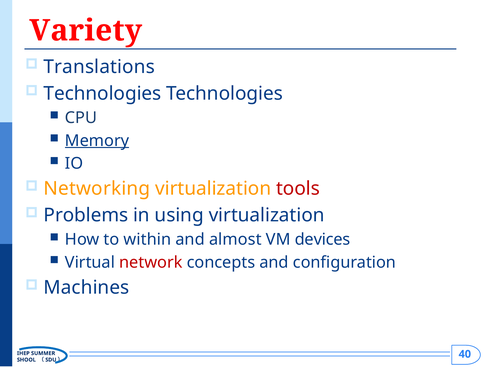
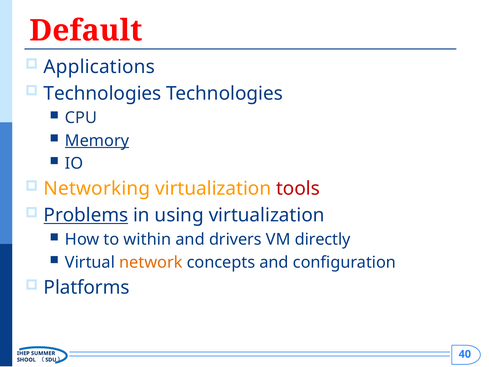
Variety: Variety -> Default (86, 31)
Translations: Translations -> Applications (99, 67)
Problems underline: none -> present (86, 215)
almost: almost -> drivers (235, 239)
devices: devices -> directly (323, 239)
network colour: red -> orange (151, 262)
Machines: Machines -> Platforms (87, 287)
